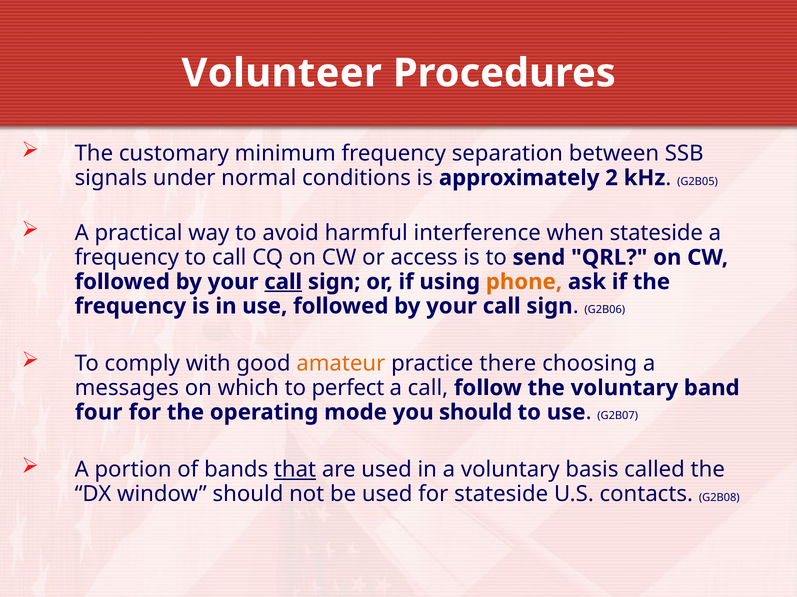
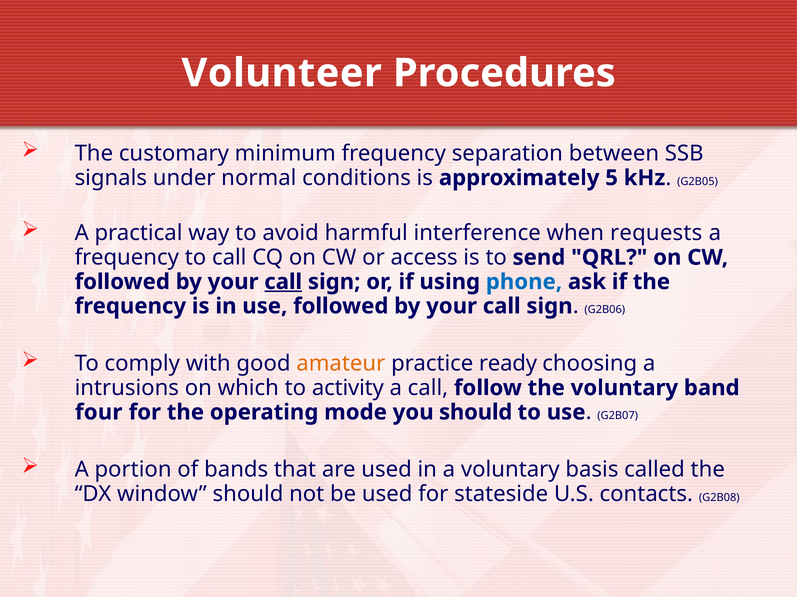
2: 2 -> 5 (612, 178)
when stateside: stateside -> requests (656, 233)
phone colour: orange -> blue (524, 282)
there: there -> ready (508, 364)
messages: messages -> intrusions (127, 388)
perfect: perfect -> activity (348, 388)
that underline: present -> none (295, 470)
